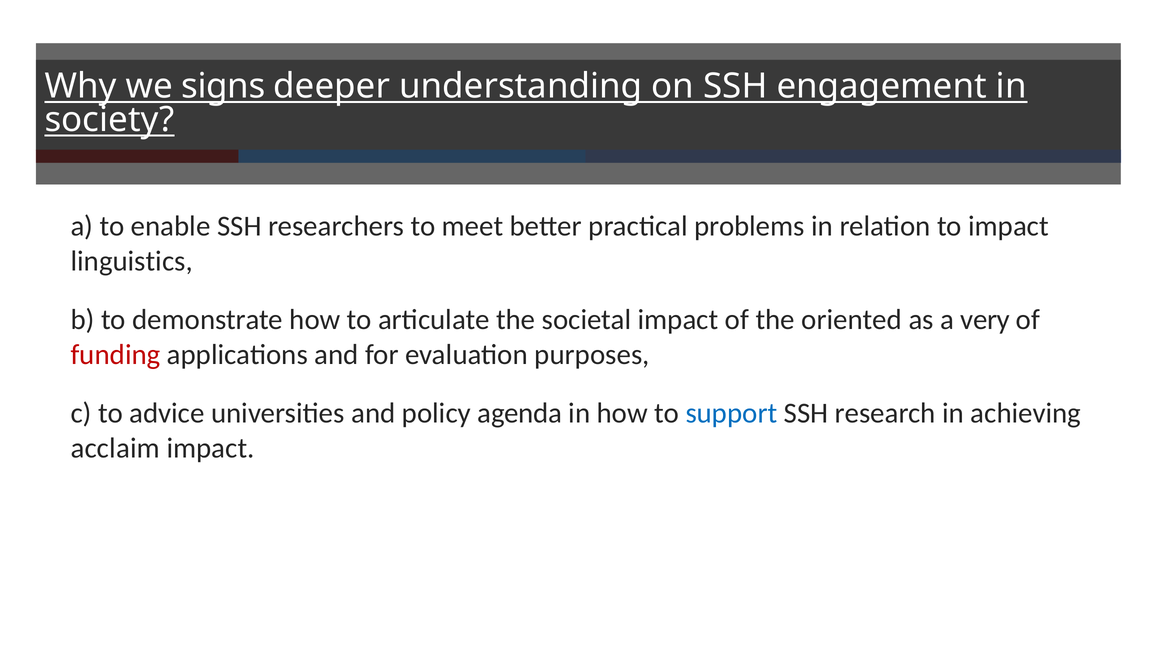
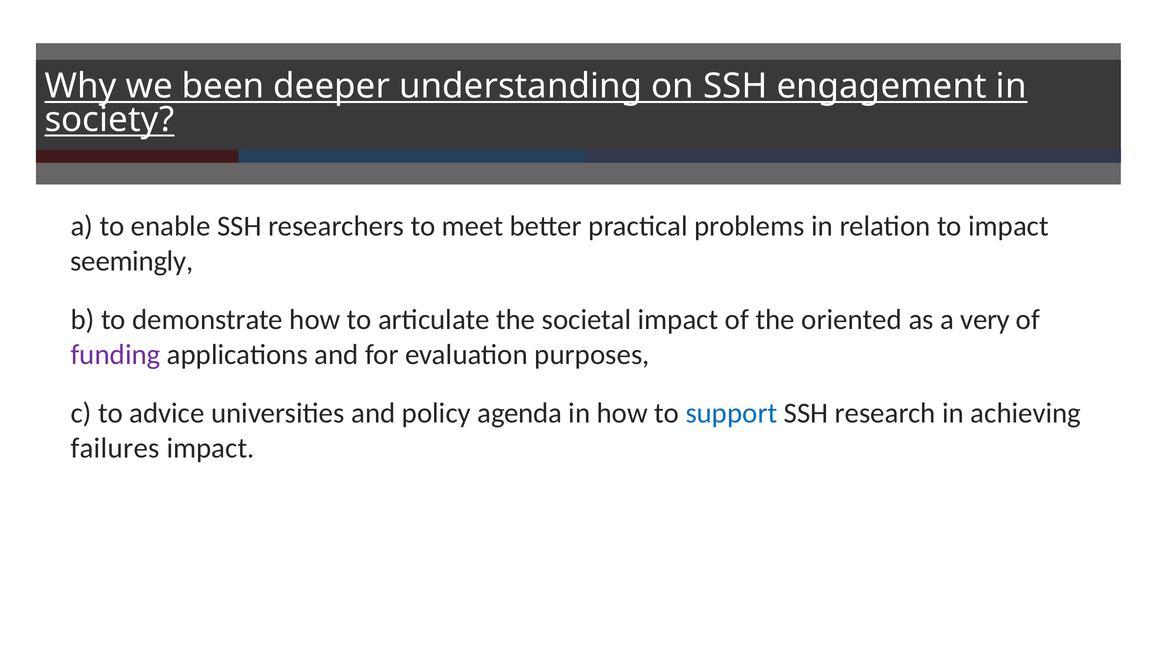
signs: signs -> been (223, 86)
linguistics: linguistics -> seemingly (132, 261)
funding colour: red -> purple (116, 354)
acclaim: acclaim -> failures (115, 448)
